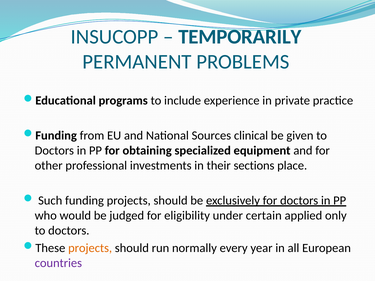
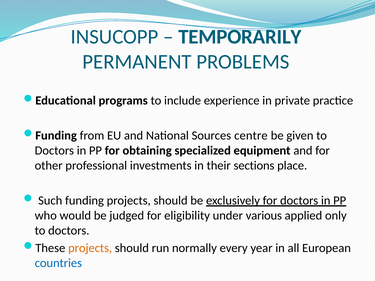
clinical: clinical -> centre (251, 136)
certain: certain -> various (264, 216)
countries colour: purple -> blue (58, 263)
